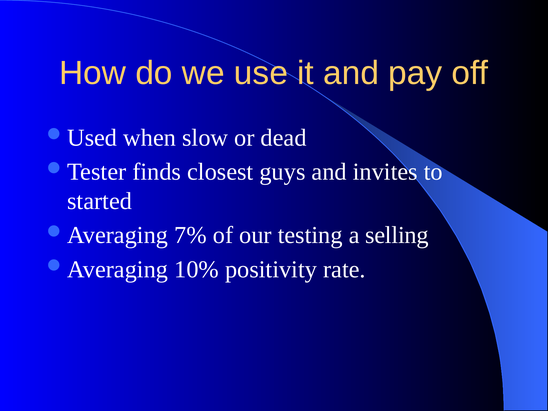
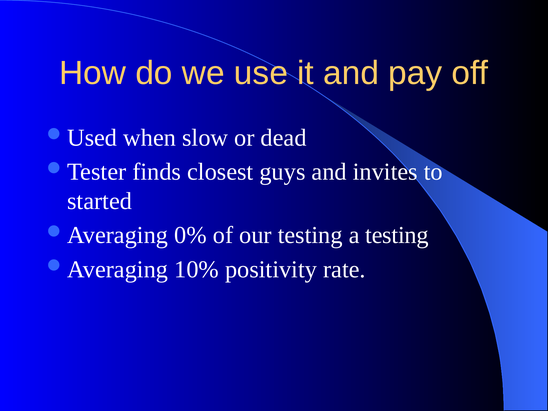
7%: 7% -> 0% (190, 235)
a selling: selling -> testing (397, 235)
